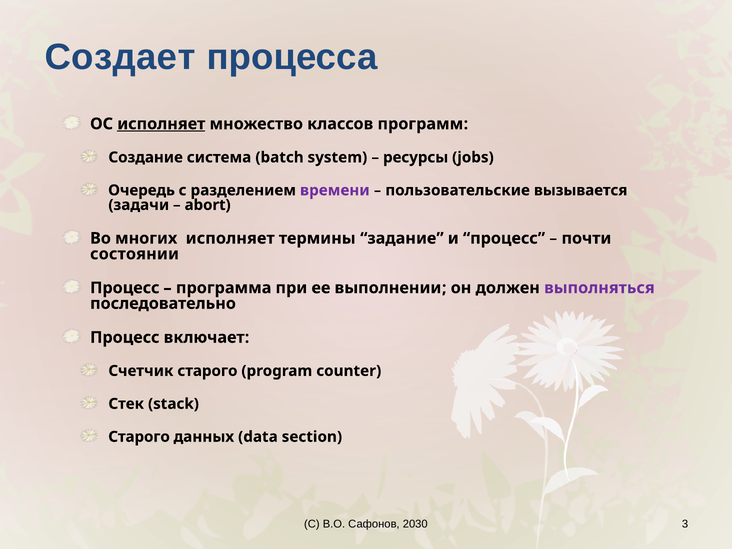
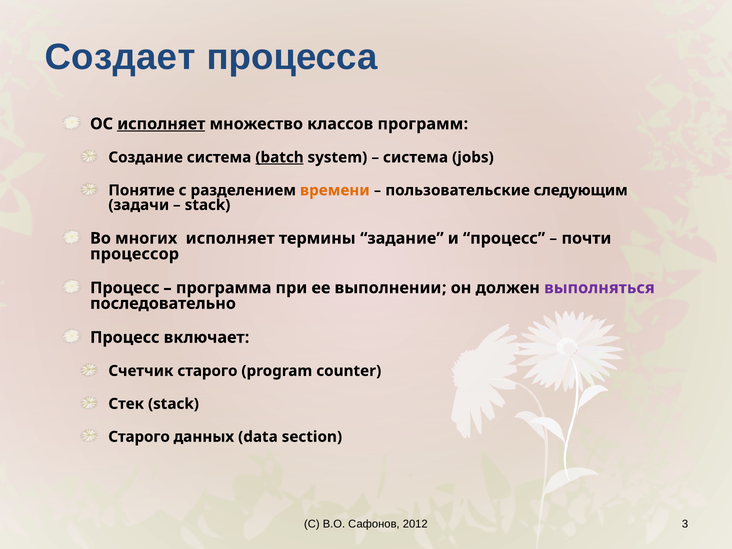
batch underline: none -> present (280, 157)
ресурсы: ресурсы -> система (416, 157)
Очередь: Очередь -> Понятие (142, 190)
времени colour: purple -> orange (335, 190)
вызывается: вызывается -> следующим (581, 190)
abort: abort -> stack (208, 205)
состоянии: состоянии -> процессор (135, 254)
2030: 2030 -> 2012 (415, 524)
